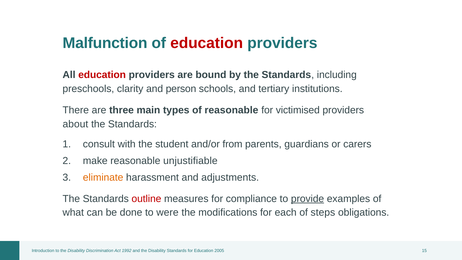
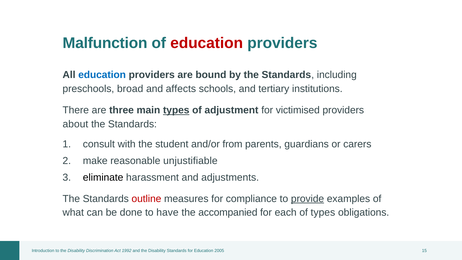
education colour: red -> blue (102, 75)
clarity: clarity -> broad (130, 89)
person: person -> affects (181, 89)
types underline: none -> present (176, 110)
of reasonable: reasonable -> adjustment (231, 110)
eliminate colour: orange -> black (103, 178)
were: were -> have (167, 212)
modifications: modifications -> accompanied (228, 212)
of steps: steps -> types (323, 212)
